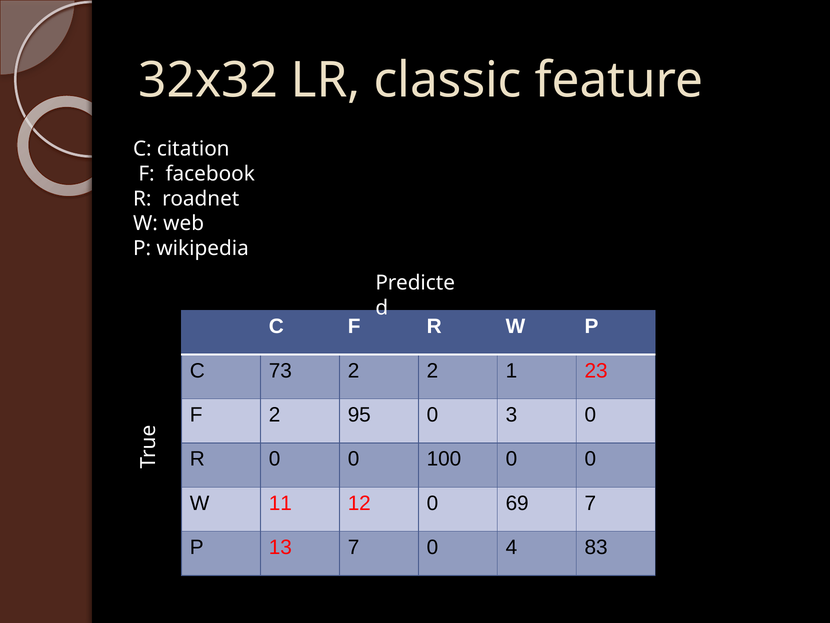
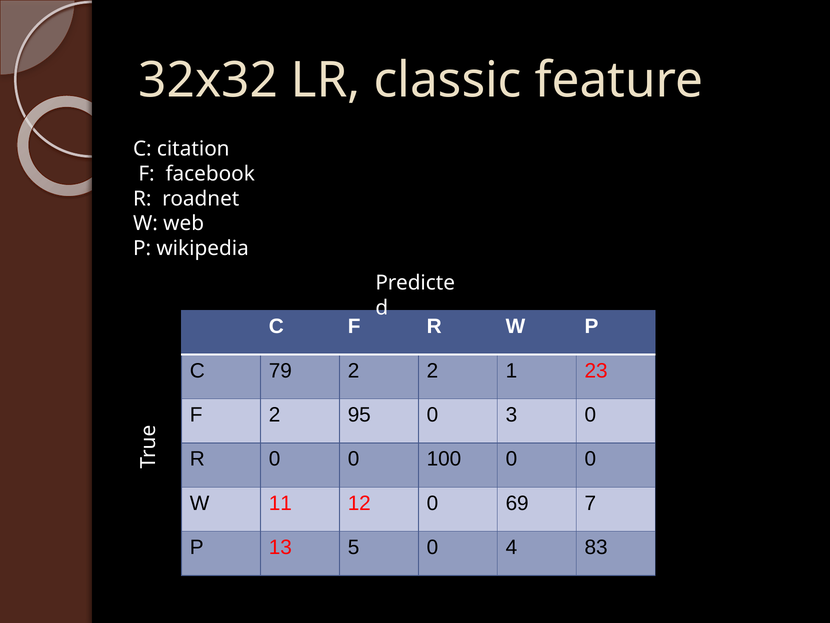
73: 73 -> 79 (280, 370)
13 7: 7 -> 5 (354, 547)
